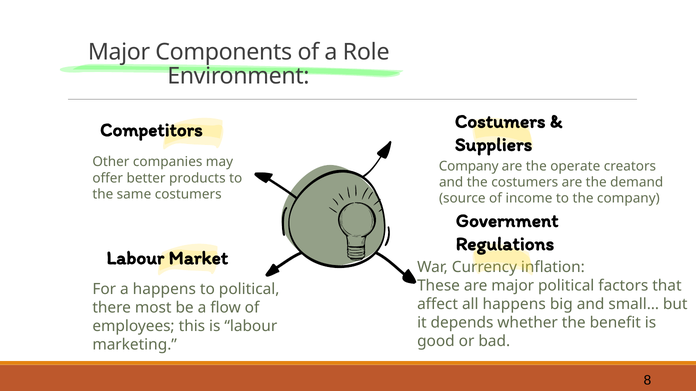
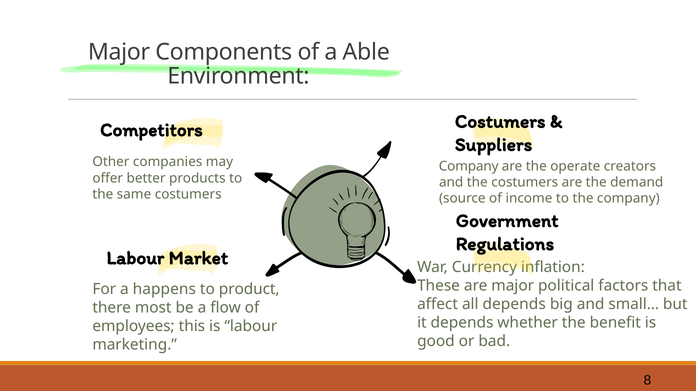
Role: Role -> Able (366, 52)
to political: political -> product (249, 290)
all happens: happens -> depends (514, 304)
